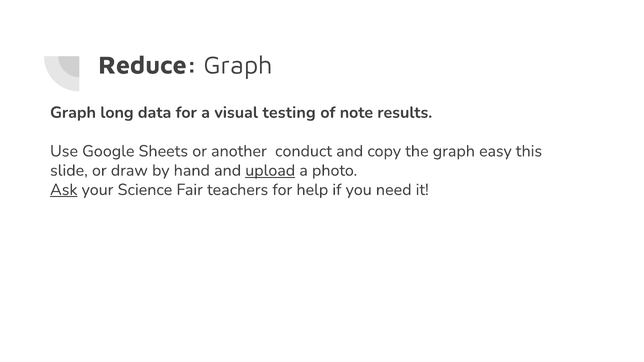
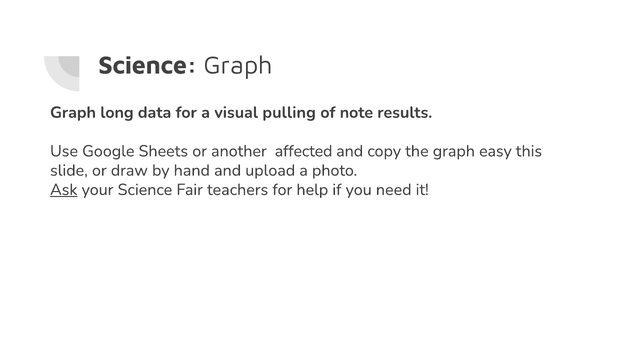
Reduce: Reduce -> Science (148, 65)
testing: testing -> pulling (289, 113)
conduct: conduct -> affected (304, 151)
upload underline: present -> none (270, 171)
